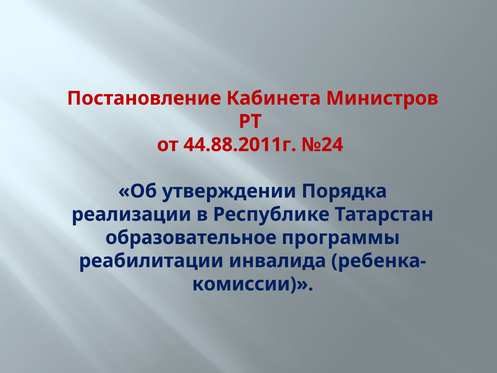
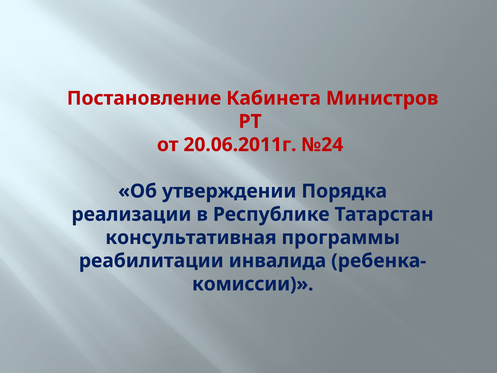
44.88.2011г: 44.88.2011г -> 20.06.2011г (240, 145)
образовательное: образовательное -> консультативная (191, 237)
